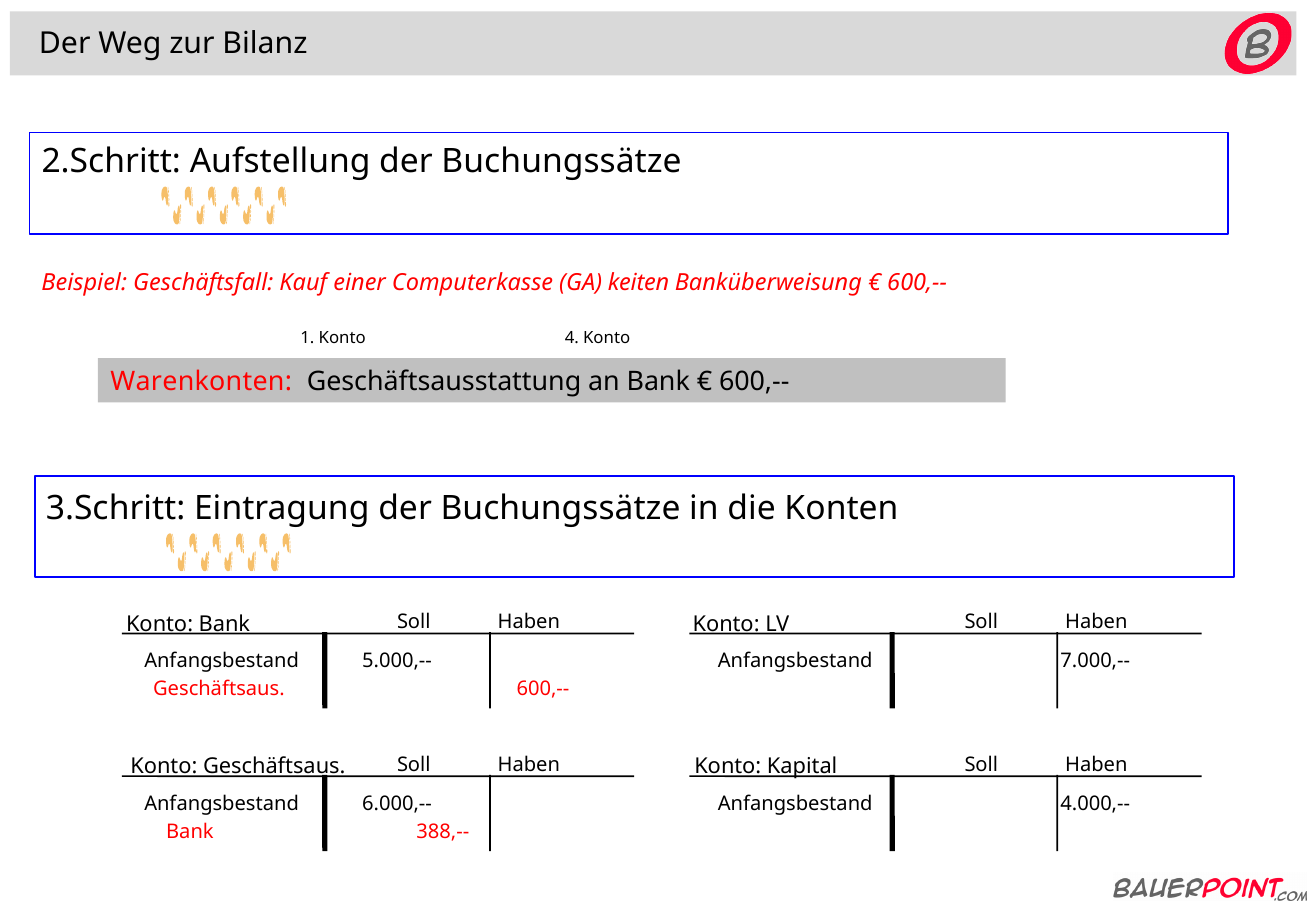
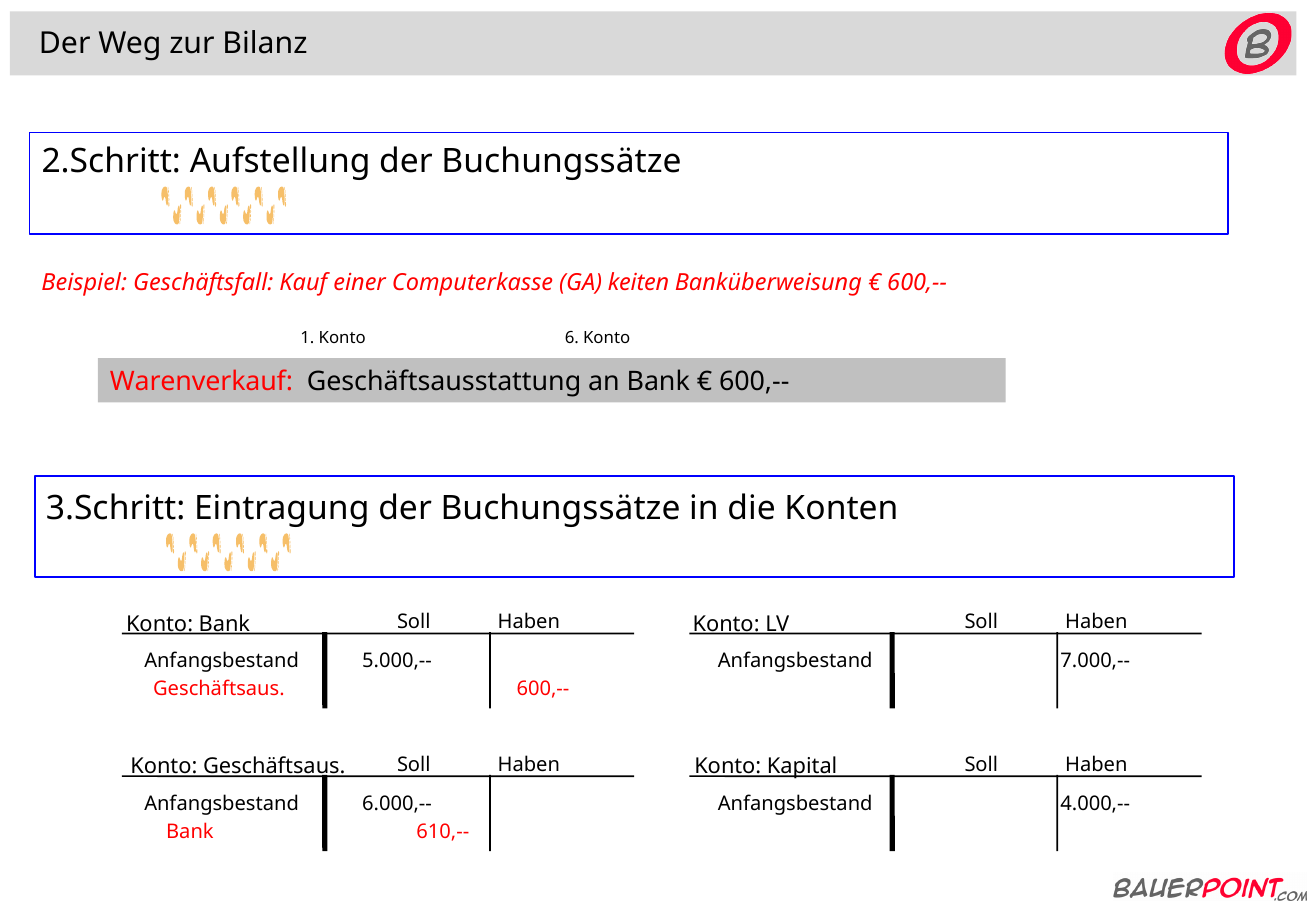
4: 4 -> 6 (572, 338)
Warenkonten: Warenkonten -> Warenverkauf (201, 382)
388,--: 388,-- -> 610,-- (443, 832)
